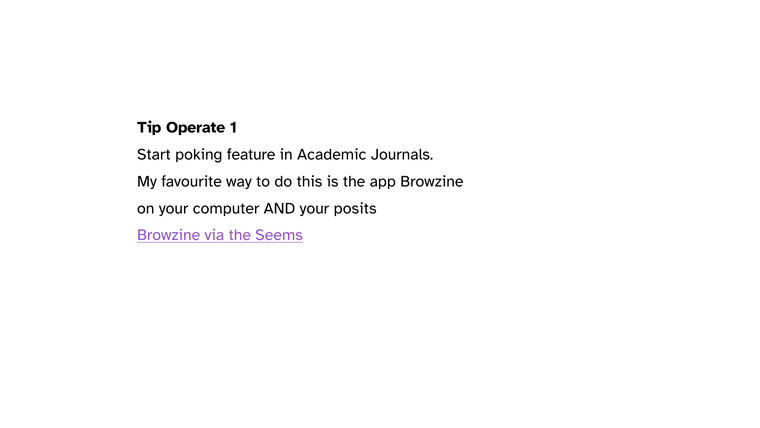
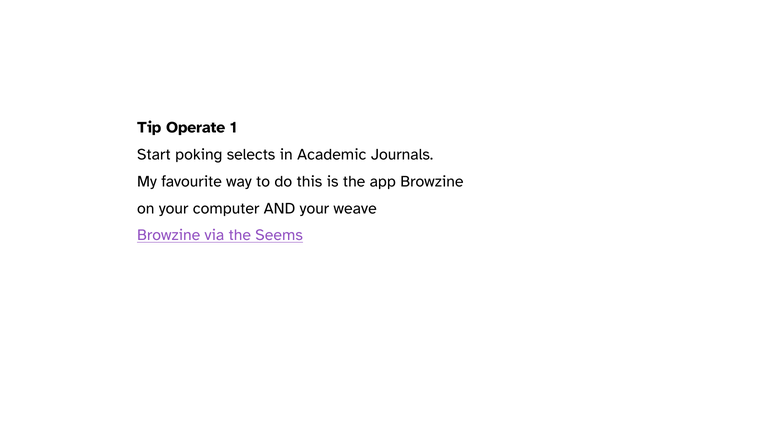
feature: feature -> selects (251, 154)
posits: posits -> weave (355, 208)
